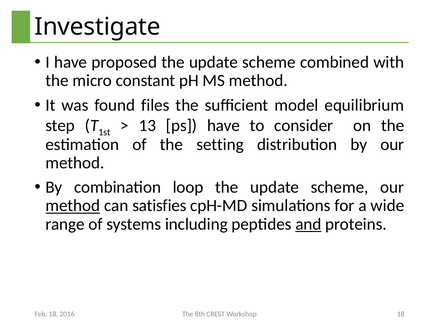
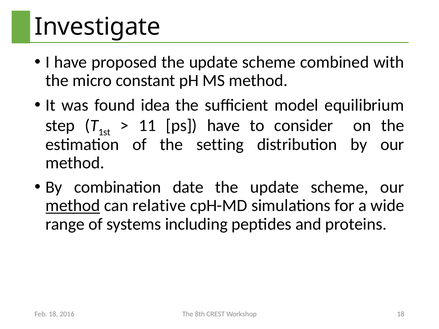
files: files -> idea (155, 105)
13: 13 -> 11 (147, 126)
loop: loop -> date (188, 187)
satisfies: satisfies -> relative (159, 206)
and underline: present -> none (308, 224)
